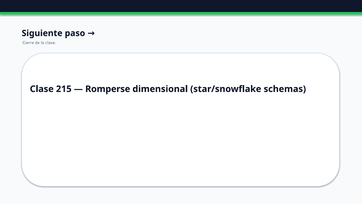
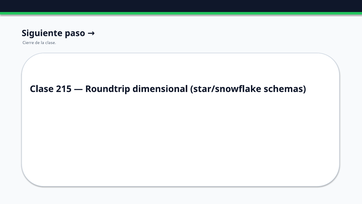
Romperse: Romperse -> Roundtrip (108, 89)
